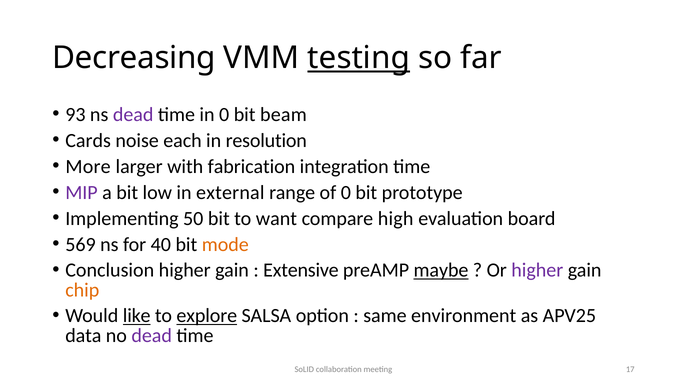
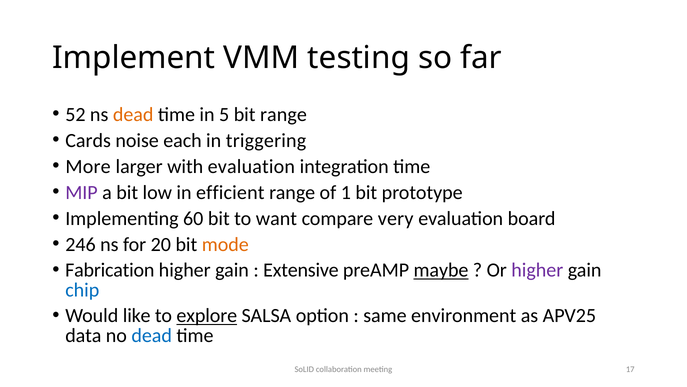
Decreasing: Decreasing -> Implement (134, 58)
testing underline: present -> none (359, 58)
93: 93 -> 52 (75, 114)
dead colour: purple -> orange (133, 114)
in 0: 0 -> 5 (224, 114)
bit beam: beam -> range (283, 114)
resolution: resolution -> triggering (266, 140)
with fabrication: fabrication -> evaluation (251, 166)
external: external -> efficient (230, 192)
of 0: 0 -> 1 (346, 192)
50: 50 -> 60 (193, 218)
high: high -> very (396, 218)
569: 569 -> 246 (80, 244)
40: 40 -> 20 (161, 244)
Conclusion: Conclusion -> Fabrication (110, 270)
chip colour: orange -> blue (82, 289)
like underline: present -> none (137, 315)
dead colour: purple -> blue (152, 335)
